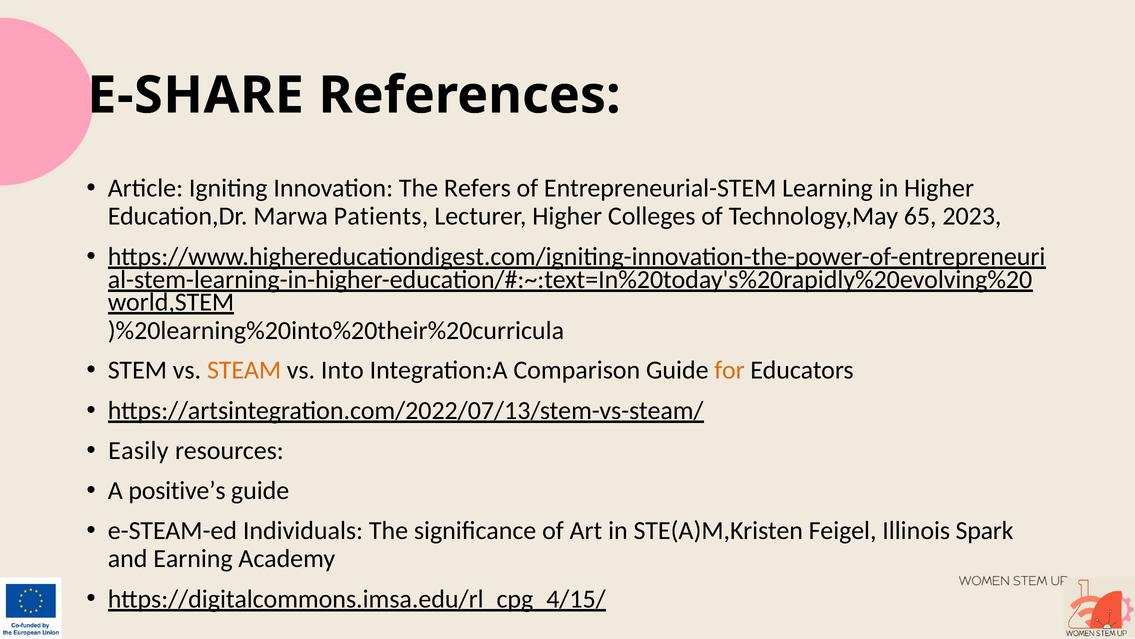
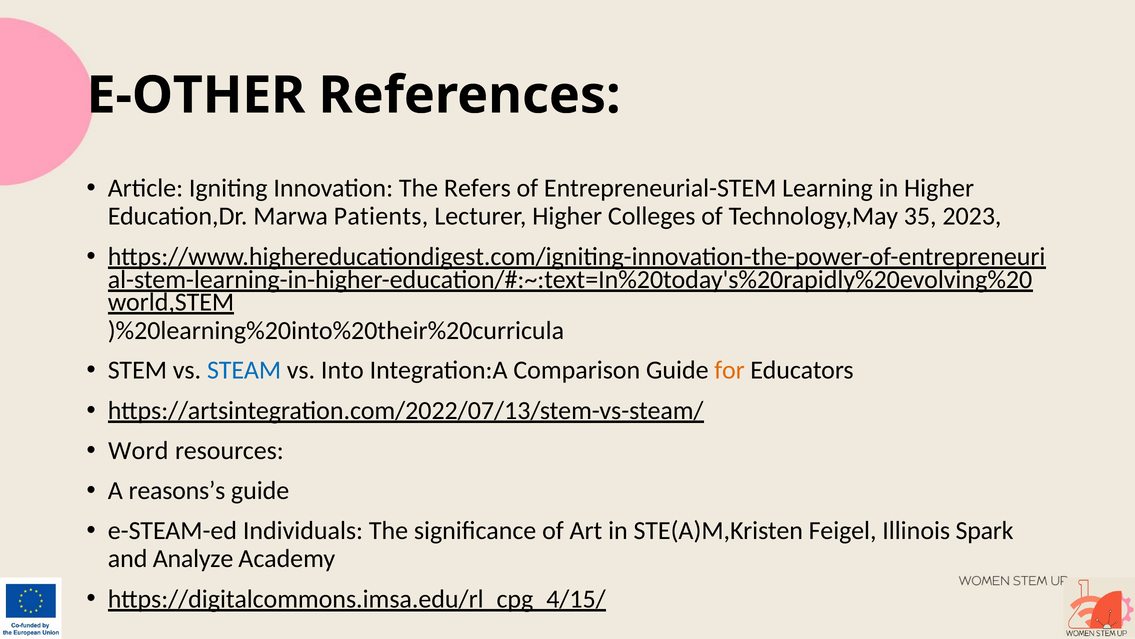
E-SHARE: E-SHARE -> E-OTHER (196, 95)
65: 65 -> 35 (920, 216)
STEAM colour: orange -> blue (244, 370)
Easily: Easily -> Word (138, 450)
positive’s: positive’s -> reasons’s (177, 490)
Earning: Earning -> Analyze (193, 558)
